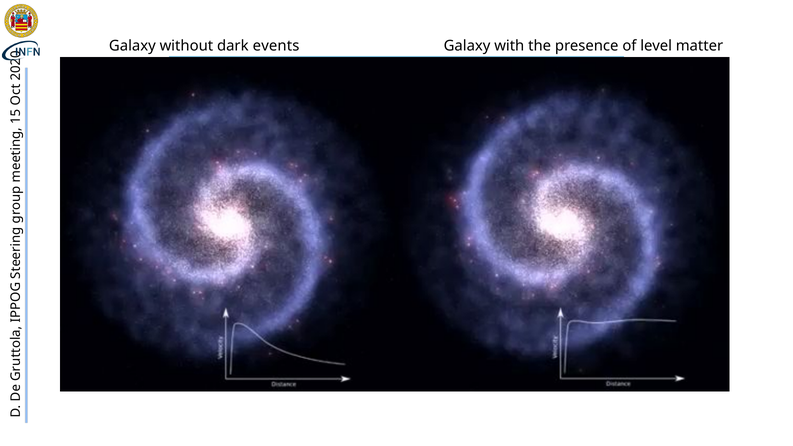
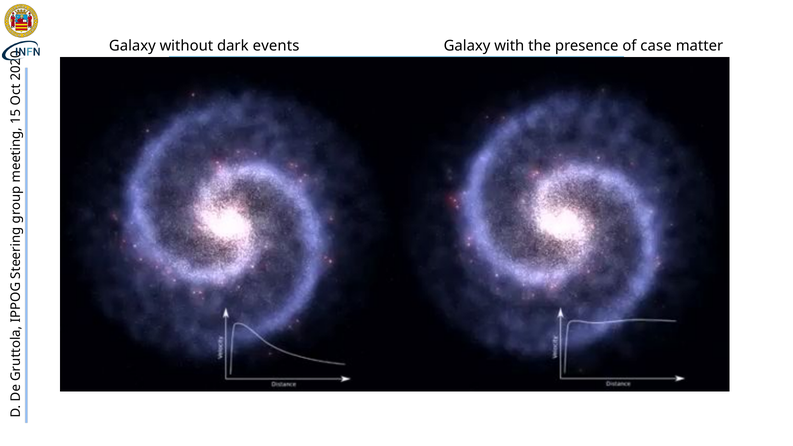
level: level -> case (656, 46)
